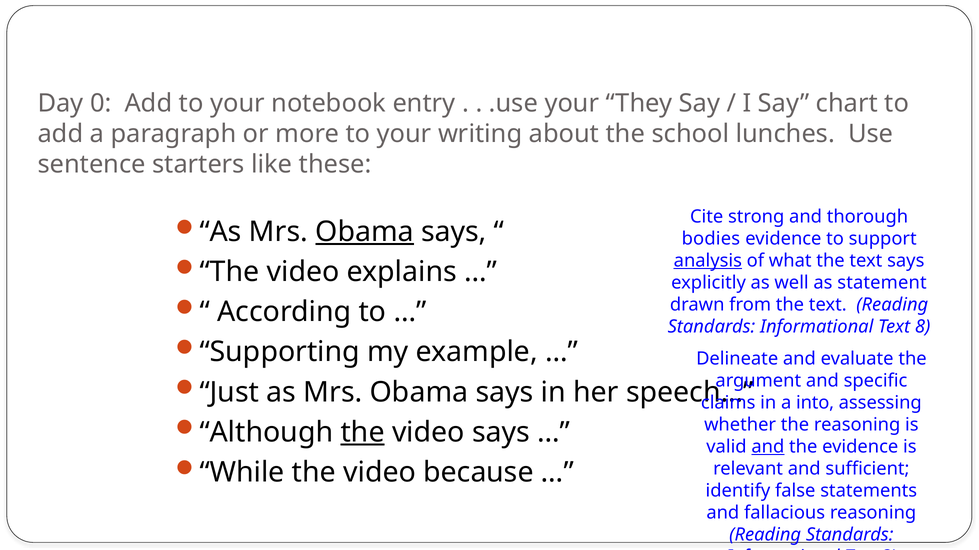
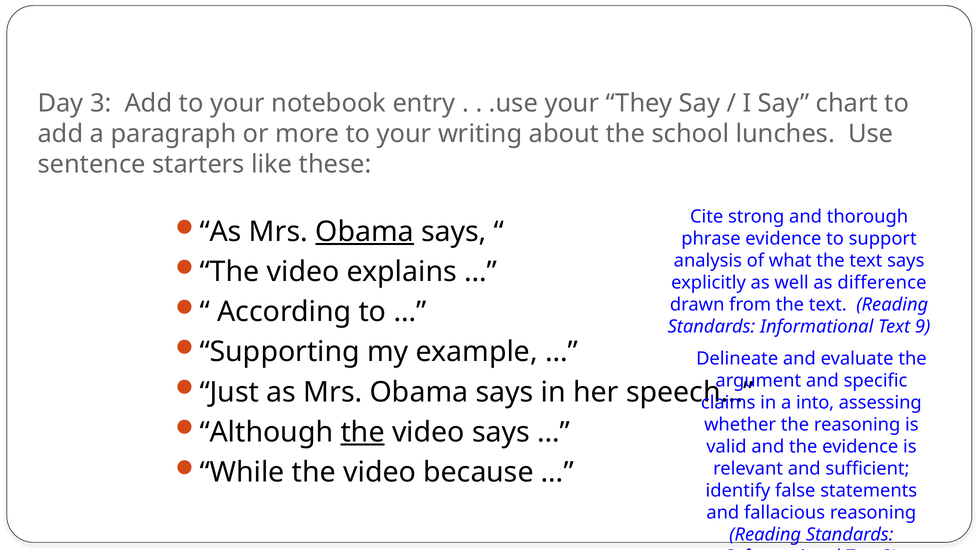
Day 0: 0 -> 3 (101, 104)
bodies: bodies -> phrase (711, 239)
analysis underline: present -> none (708, 261)
statement: statement -> difference (882, 283)
8: 8 -> 9 (923, 327)
and underline: present -> none (768, 447)
